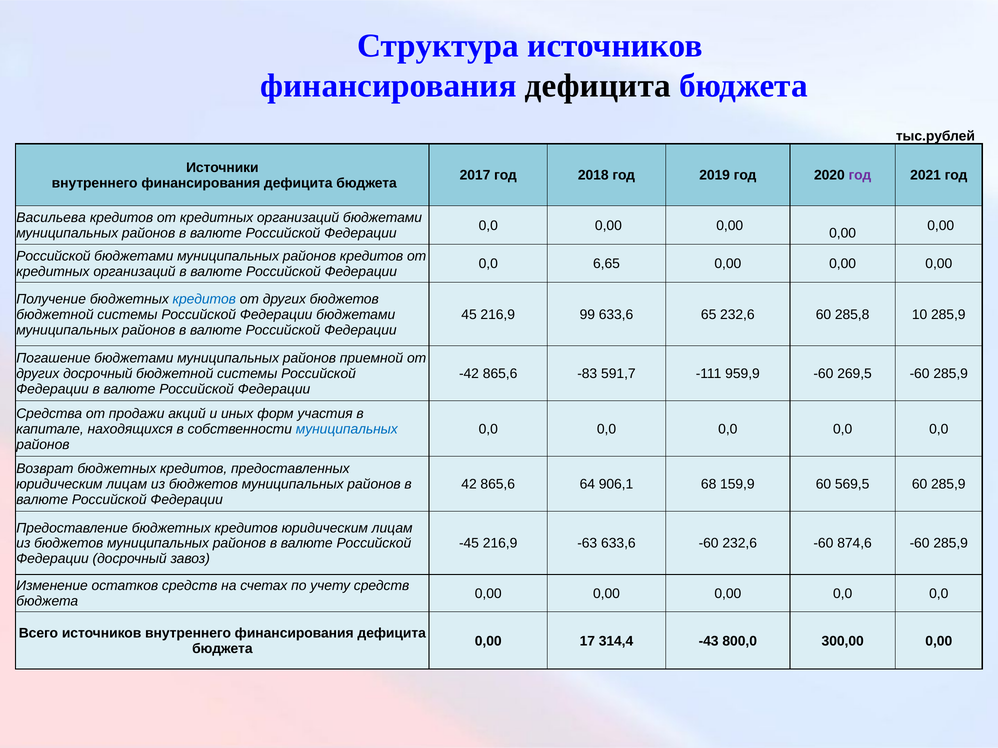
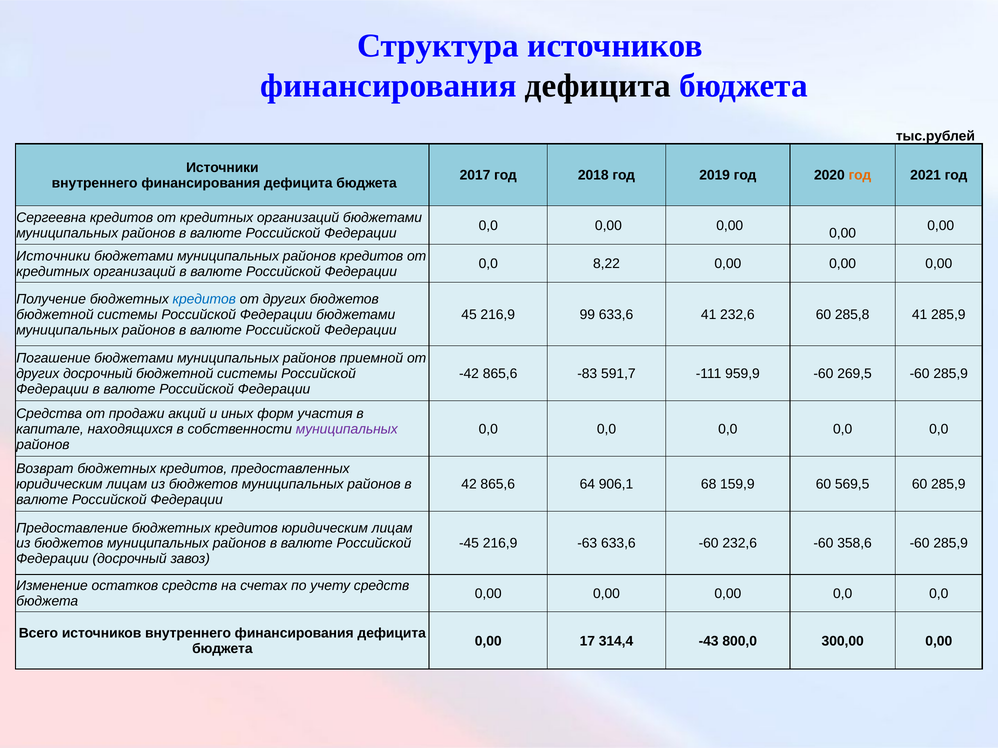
год colour: purple -> orange (860, 175)
Васильева: Васильева -> Сергеевна (51, 218)
Российской: Российской -> Источники (53, 256)
6,65: 6,65 -> 8,22 (607, 264)
633,6 65: 65 -> 41 (709, 315)
285,8 10: 10 -> 41 (920, 315)
муниципальных colour: blue -> purple (347, 429)
874,6: 874,6 -> 358,6 (855, 544)
